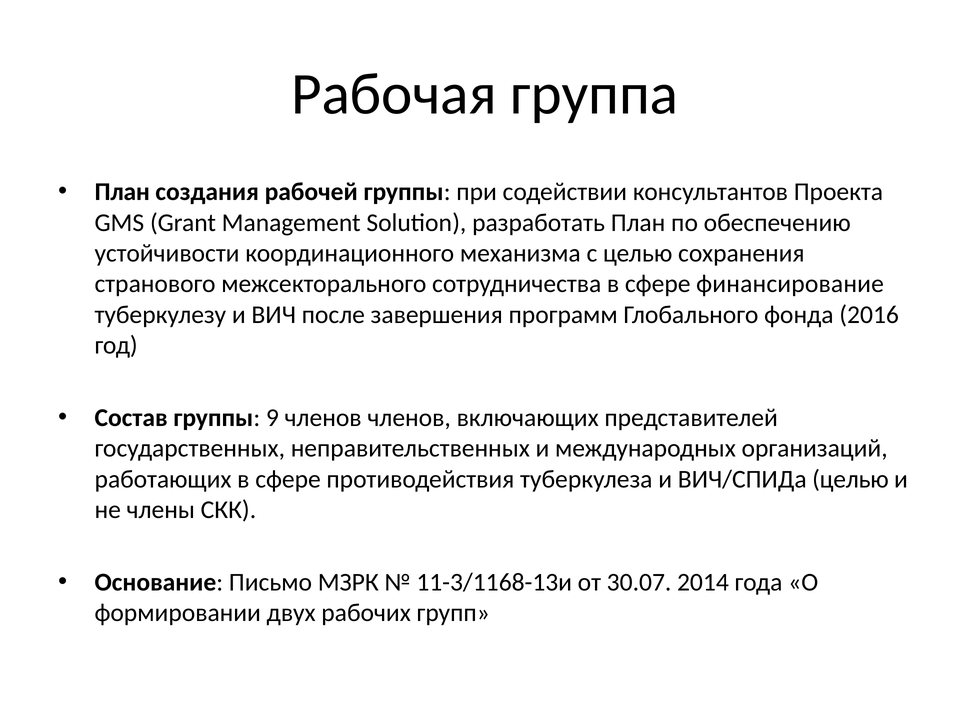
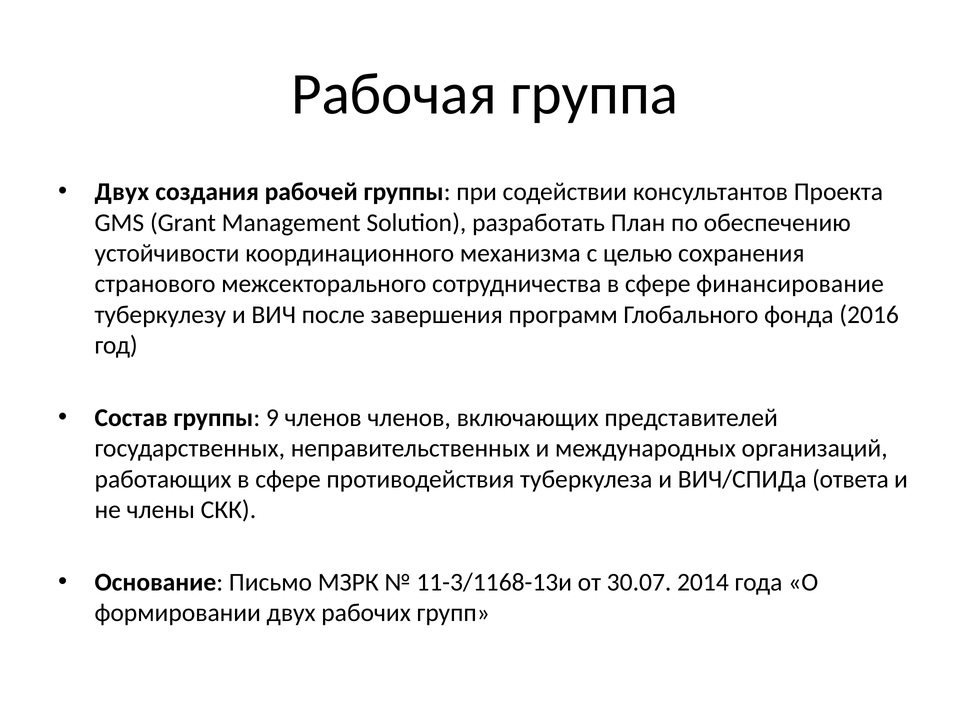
План: План -> Двух (122, 192)
ВИЧ/СПИДа целью: целью -> ответа (850, 479)
